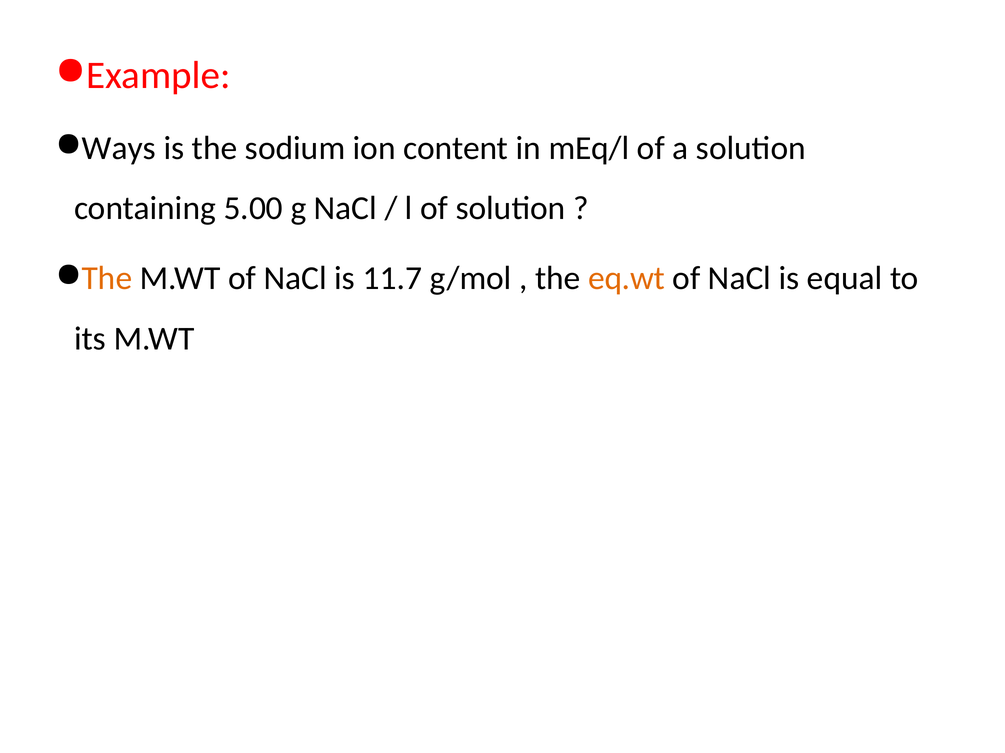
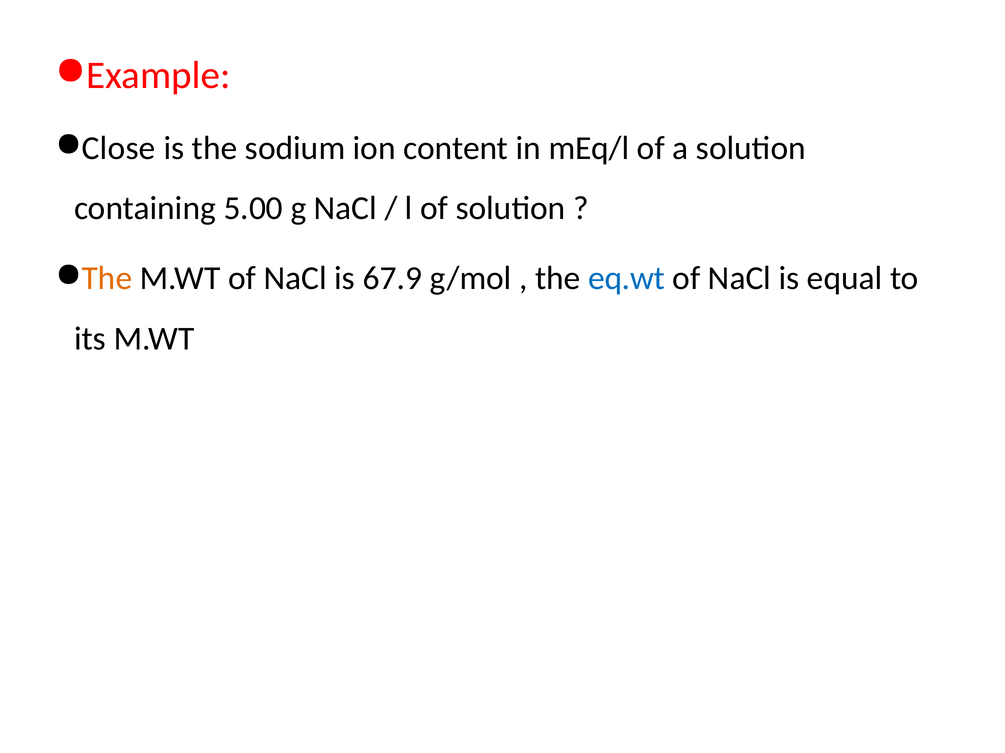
Ways: Ways -> Close (119, 148)
11.7: 11.7 -> 67.9 (392, 279)
eq.wt colour: orange -> blue (627, 279)
